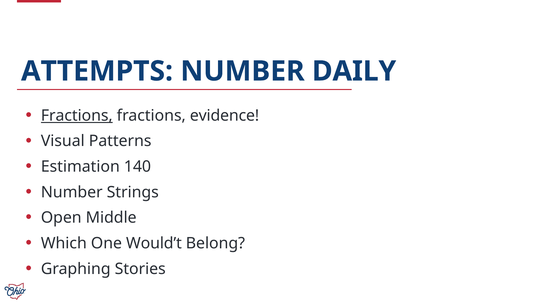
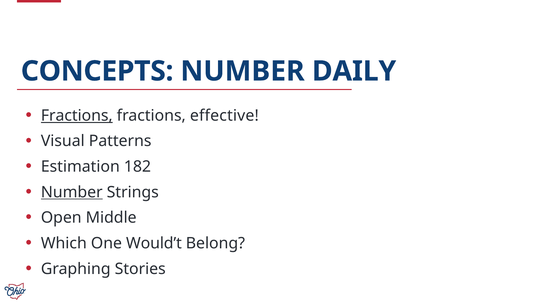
ATTEMPTS: ATTEMPTS -> CONCEPTS (97, 71)
evidence: evidence -> effective (224, 116)
140: 140 -> 182 (137, 167)
Number underline: none -> present (72, 192)
